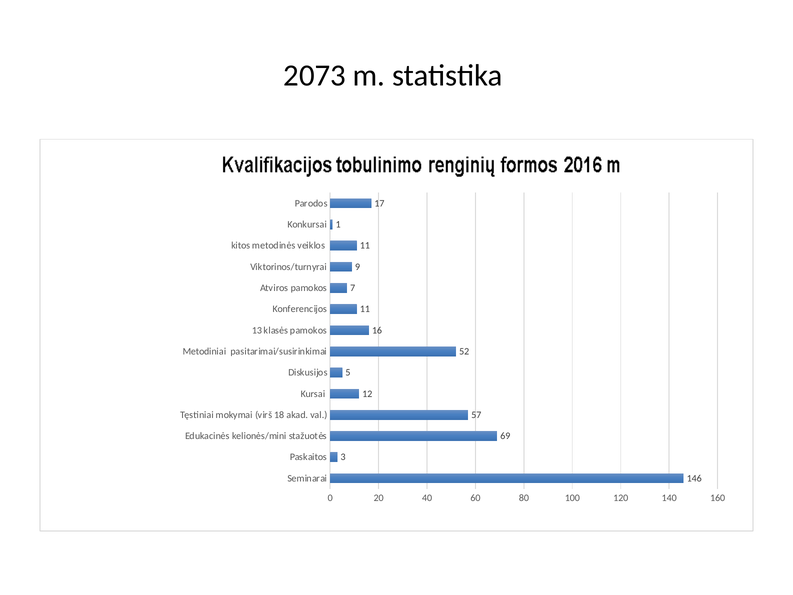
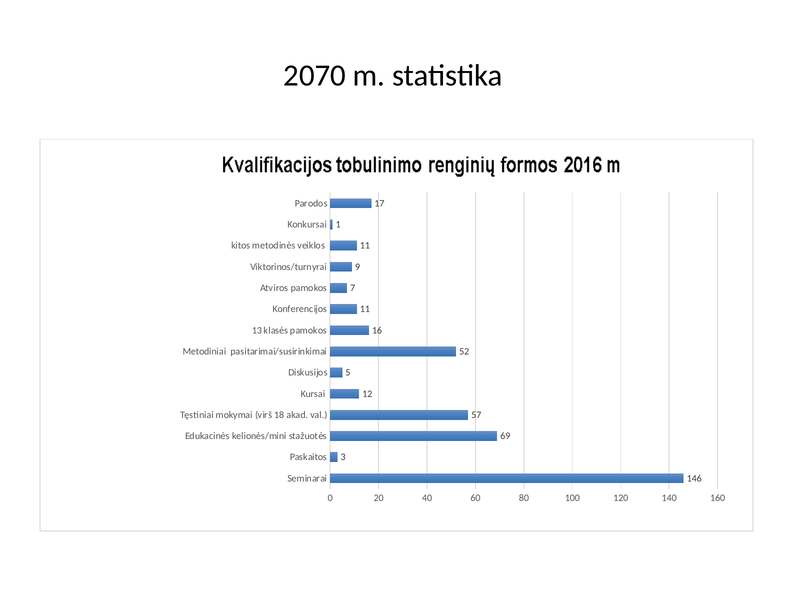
2073: 2073 -> 2070 (315, 76)
